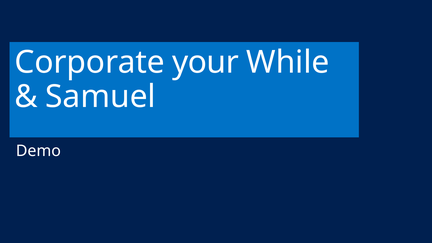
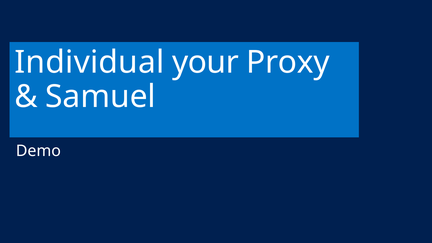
Corporate: Corporate -> Individual (90, 62)
While: While -> Proxy (288, 62)
